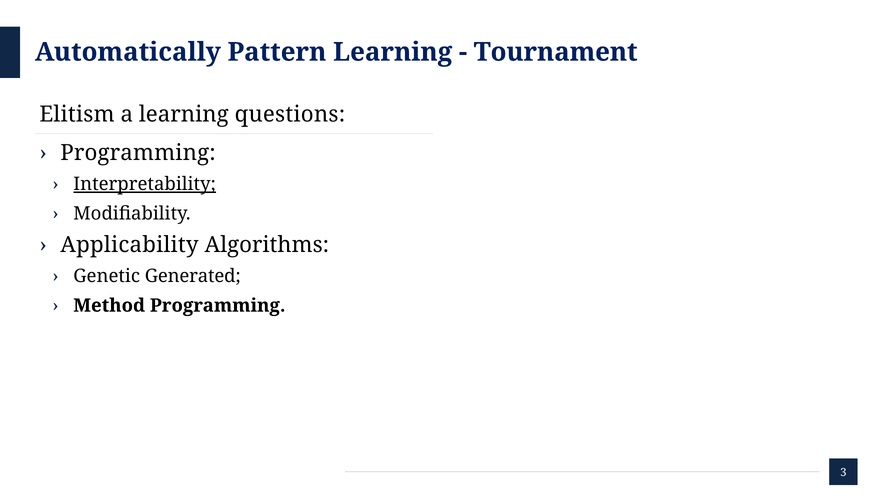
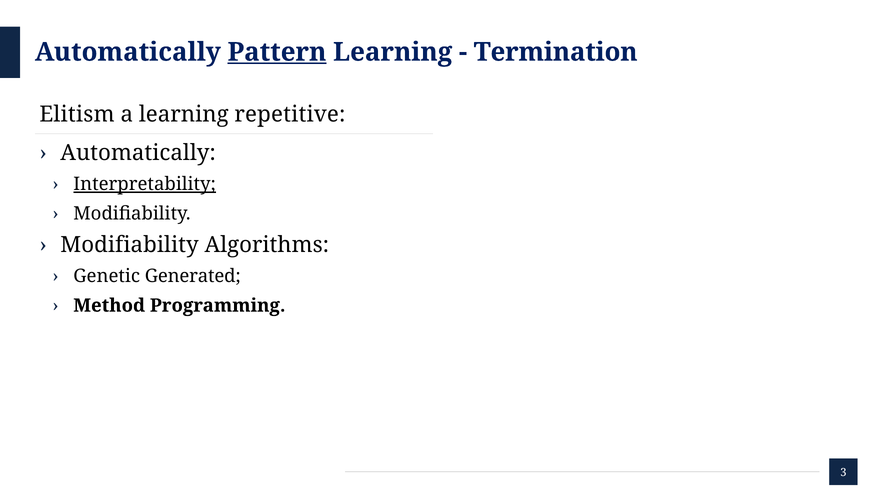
Pattern underline: none -> present (277, 52)
Tournament: Tournament -> Termination (556, 52)
questions: questions -> repetitive (290, 114)
Programming: Programming -> Automatically (138, 153)
Applicability: Applicability -> Modifiability (130, 245)
